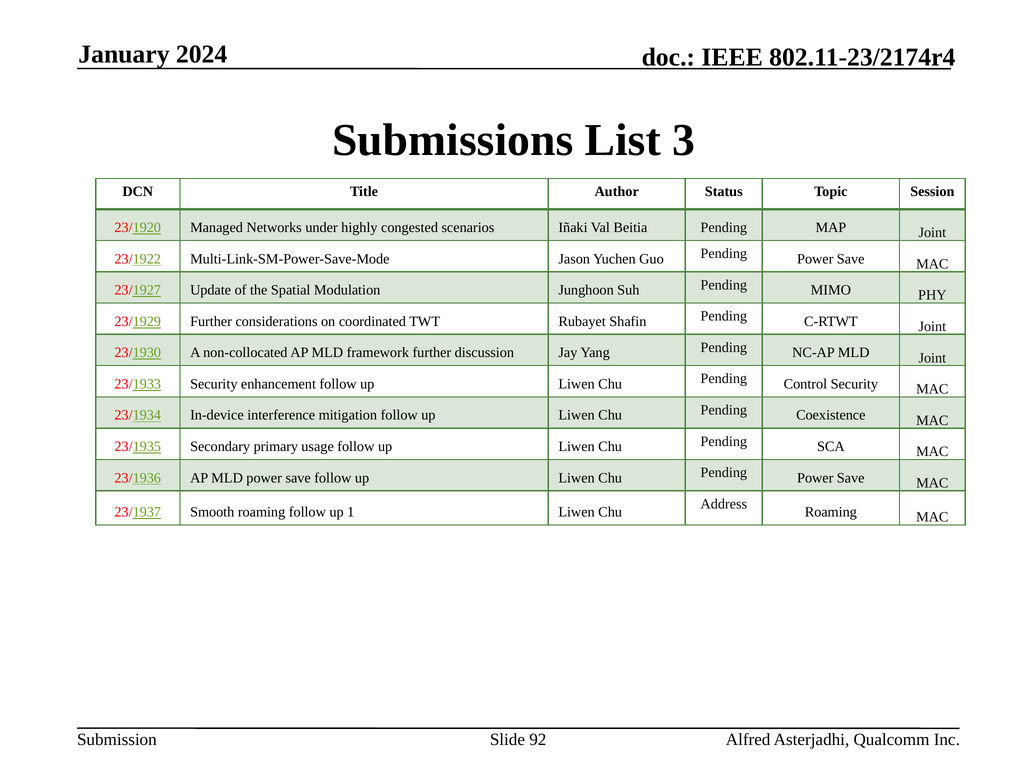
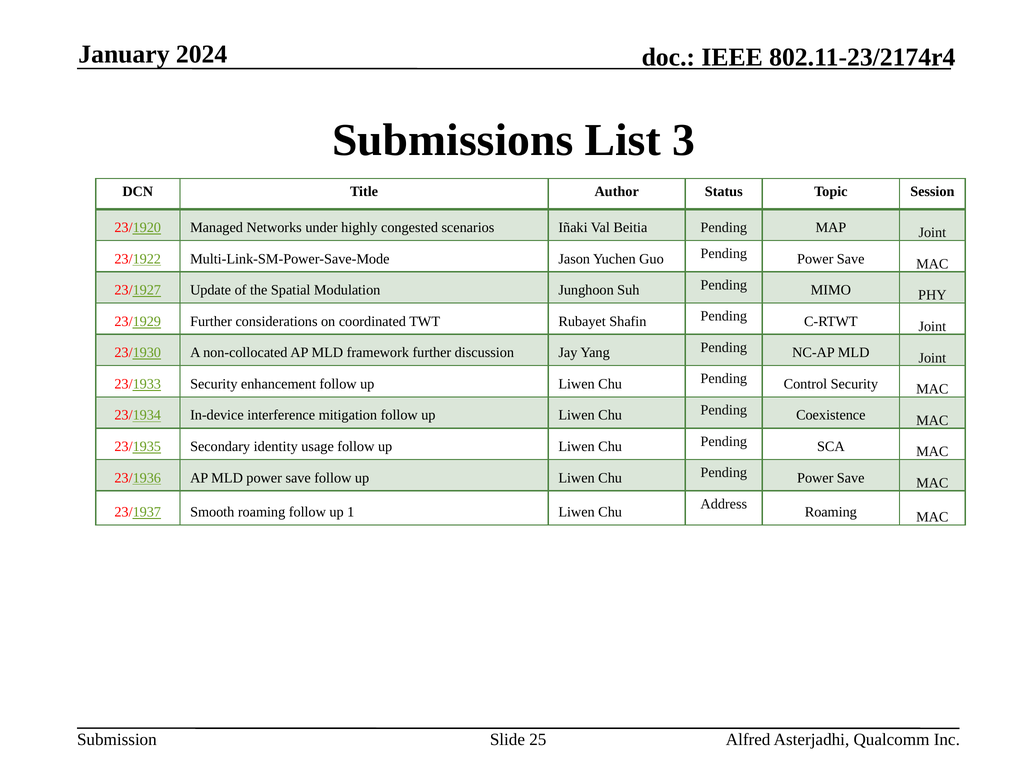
primary: primary -> identity (276, 447)
92: 92 -> 25 (538, 739)
